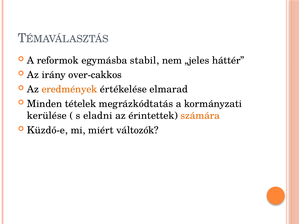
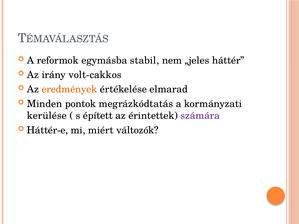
over-cakkos: over-cakkos -> volt-cakkos (95, 75)
tételek: tételek -> pontok (81, 104)
eladni: eladni -> épített (98, 116)
számára colour: orange -> purple (200, 116)
Küzdő-e: Küzdő-e -> Háttér-e (47, 130)
